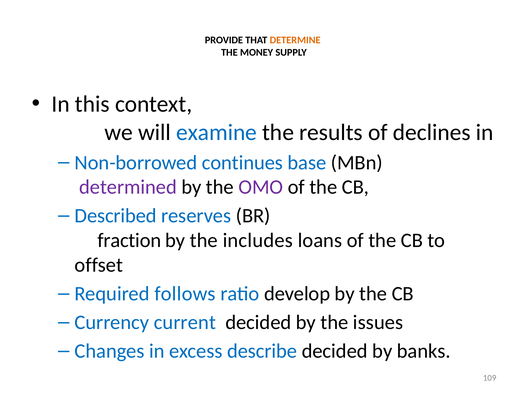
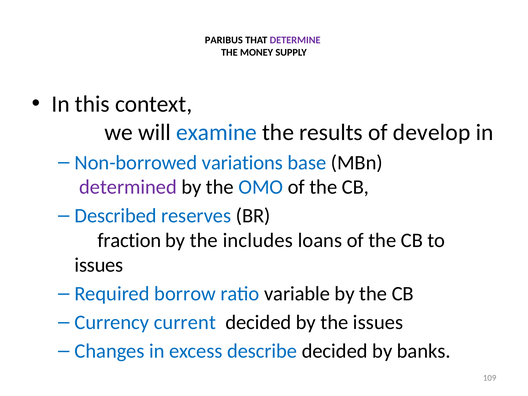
PROVIDE: PROVIDE -> PARIBUS (224, 40)
DETERMINE colour: orange -> purple (295, 40)
declines: declines -> develop (432, 132)
continues: continues -> variations (242, 163)
OMO colour: purple -> blue (261, 187)
offset: offset -> issues (99, 265)
follows: follows -> borrow (185, 294)
develop: develop -> variable (297, 294)
